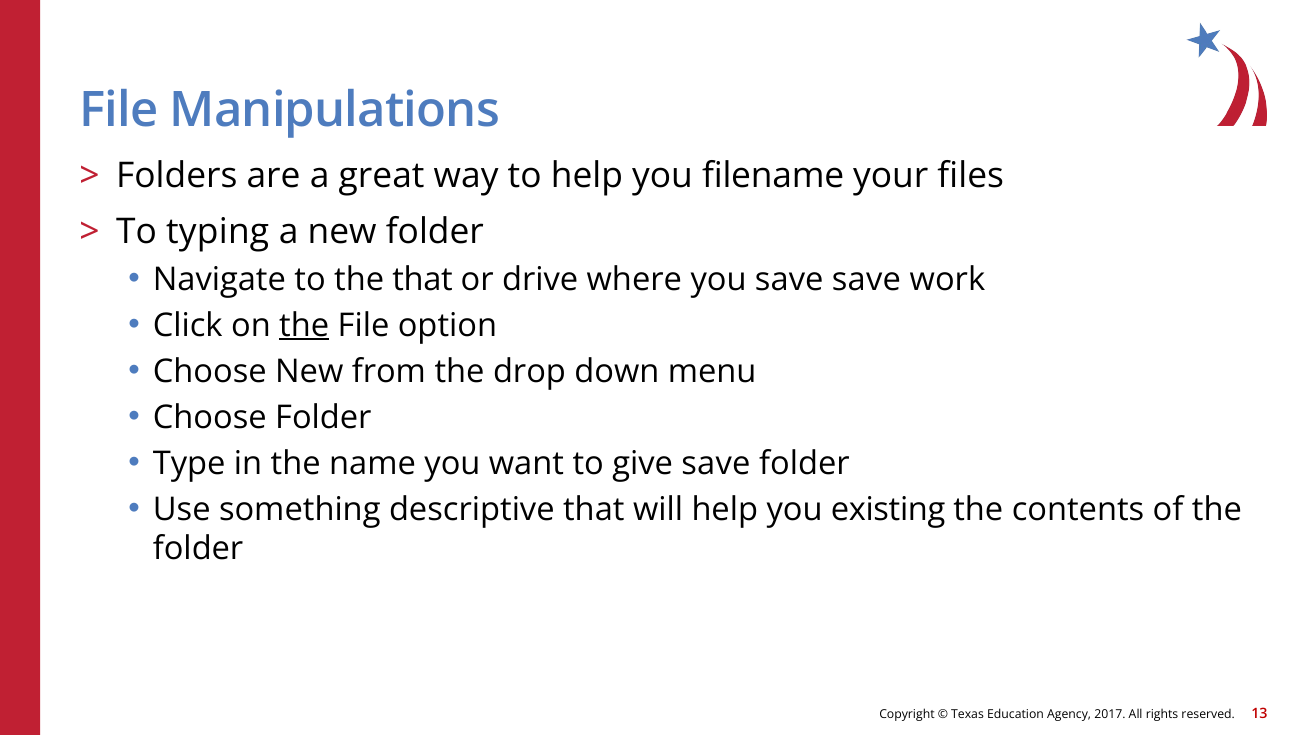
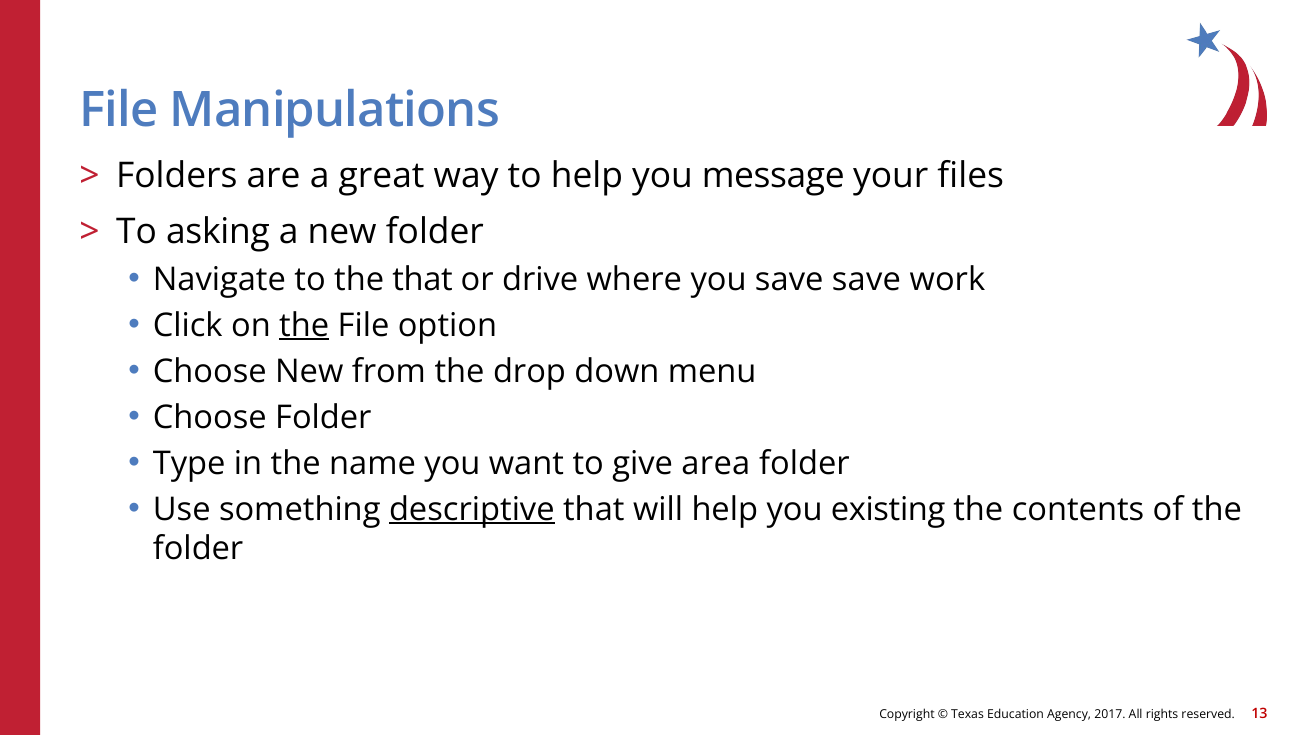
filename: filename -> message (773, 176)
typing: typing -> asking (218, 232)
give save: save -> area (716, 464)
descriptive underline: none -> present (472, 510)
